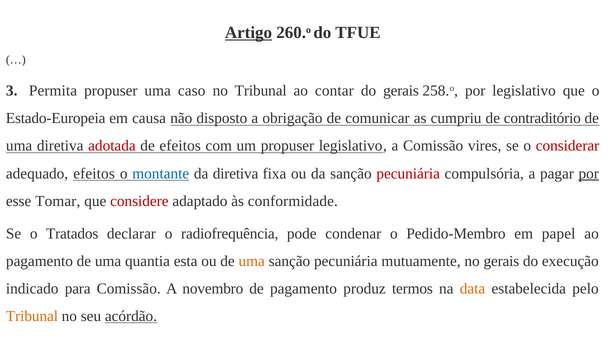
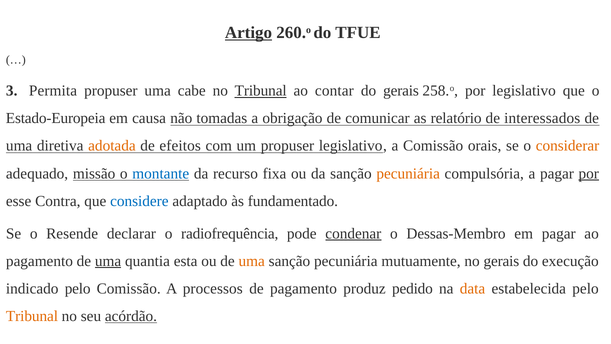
caso: caso -> cabe (192, 91)
Tribunal underline: none -> present (261, 91)
disposto: disposto -> tomadas (222, 118)
cumpriu: cumpriu -> relatório (456, 118)
contraditório: contraditório -> interessados (542, 118)
adotada colour: red -> orange (112, 146)
vires: vires -> orais (485, 146)
considerar colour: red -> orange (568, 146)
adequado efeitos: efeitos -> missão (94, 173)
da diretiva: diretiva -> recurso (235, 173)
pecuniária colour: red -> orange (408, 173)
Tomar: Tomar -> Contra (58, 201)
considere colour: red -> blue (139, 201)
conformidade: conformidade -> fundamentado (293, 201)
Tratados: Tratados -> Resende (72, 233)
condenar underline: none -> present (353, 233)
Pedido-Membro: Pedido-Membro -> Dessas-Membro (456, 233)
em papel: papel -> pagar (559, 233)
uma underline: none -> present (108, 261)
indicado para: para -> pelo (78, 288)
novembro: novembro -> processos (213, 288)
termos: termos -> pedido (412, 288)
